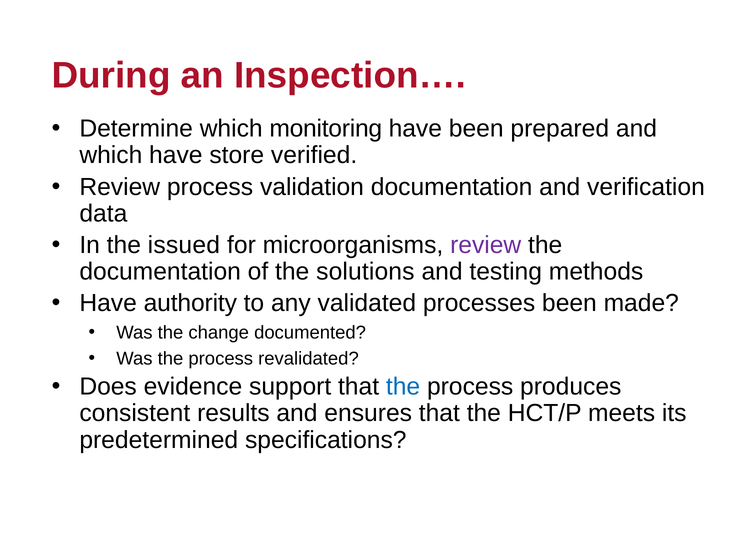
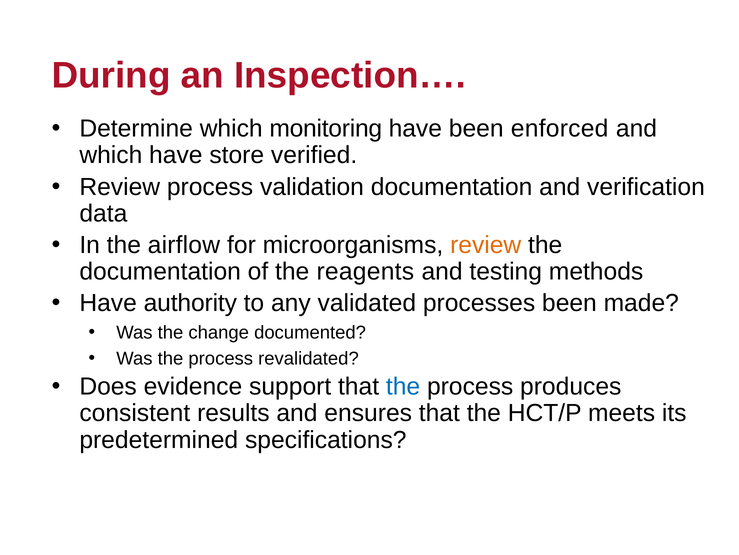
prepared: prepared -> enforced (560, 129)
issued: issued -> airflow (184, 245)
review colour: purple -> orange (486, 245)
solutions: solutions -> reagents (365, 271)
